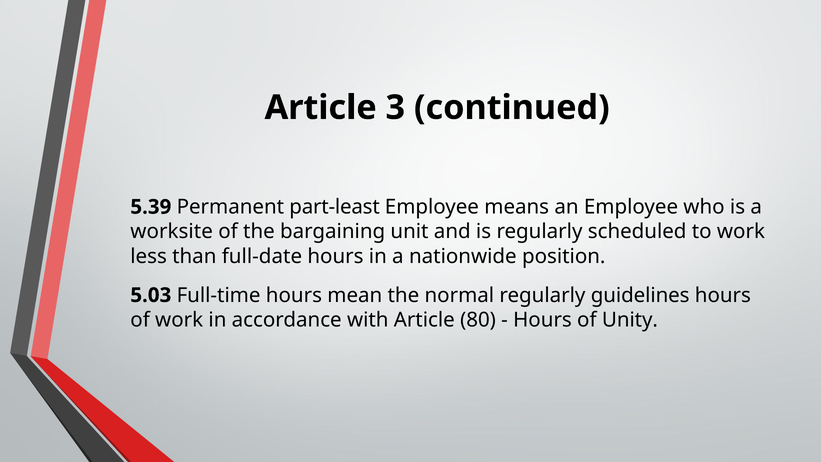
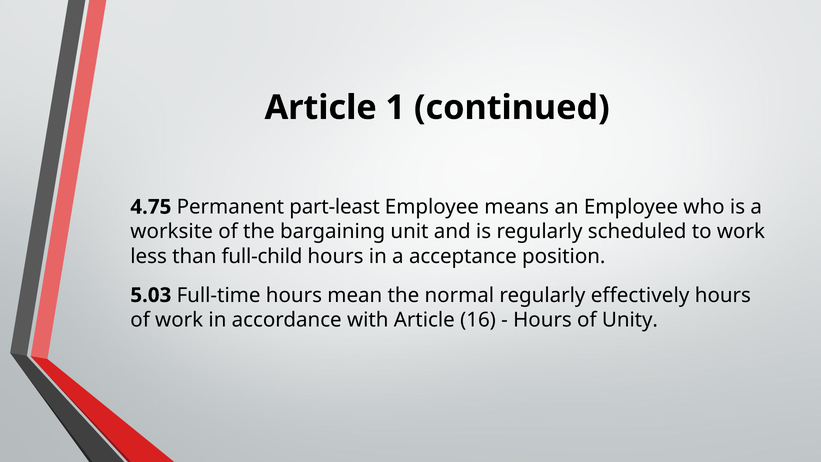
3: 3 -> 1 (395, 108)
5.39: 5.39 -> 4.75 (151, 207)
full-date: full-date -> full-child (262, 256)
nationwide: nationwide -> acceptance (463, 256)
guidelines: guidelines -> effectively (640, 295)
80: 80 -> 16 (478, 320)
